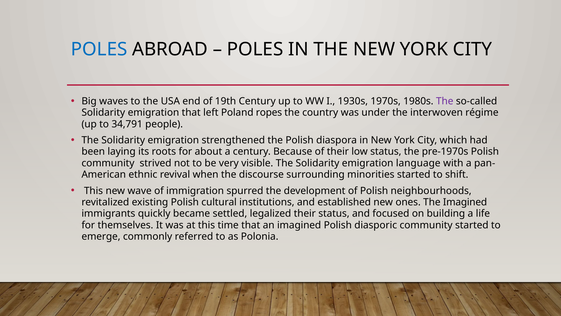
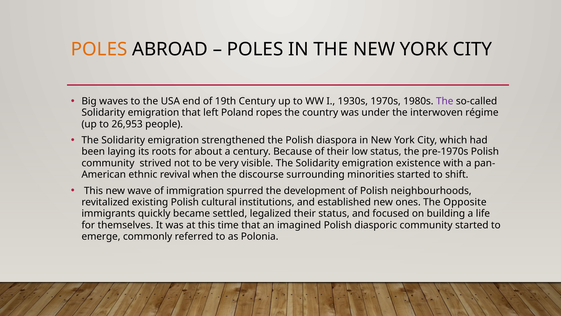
POLES colour: blue -> orange (99, 49)
34,791: 34,791 -> 26,953 (127, 124)
language: language -> existence (418, 163)
The Imagined: Imagined -> Opposite (465, 202)
